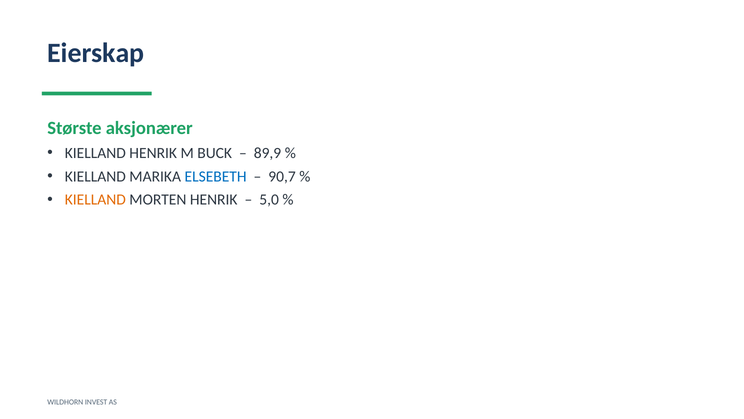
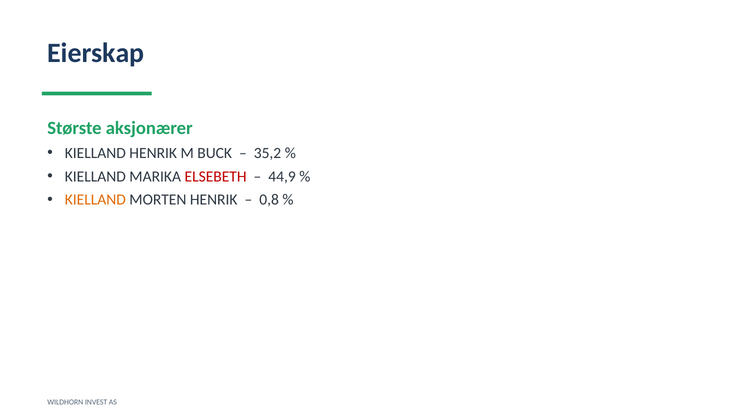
89,9: 89,9 -> 35,2 (267, 153)
ELSEBETH colour: blue -> red (216, 176)
90,7: 90,7 -> 44,9 (282, 176)
5,0: 5,0 -> 0,8 (269, 200)
